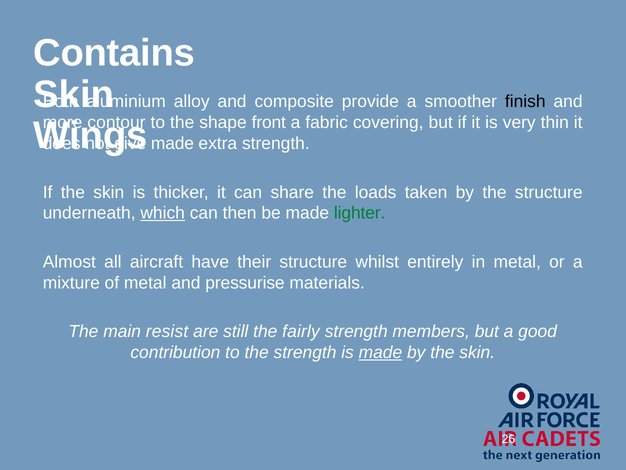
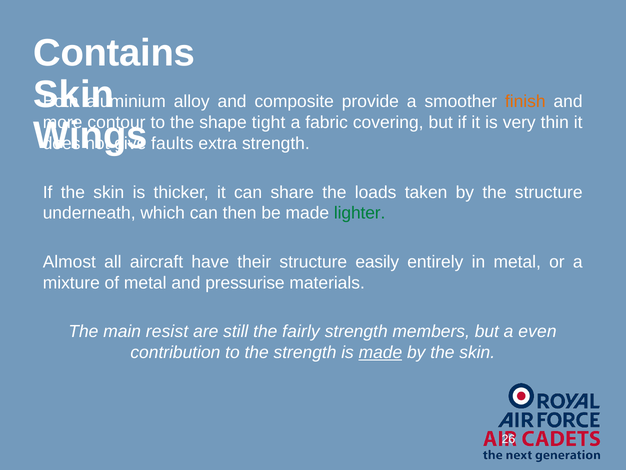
finish colour: black -> orange (525, 102)
front: front -> tight (269, 123)
made: made -> faults (172, 143)
which underline: present -> none (163, 213)
whilst: whilst -> easily (377, 262)
good: good -> even (537, 331)
